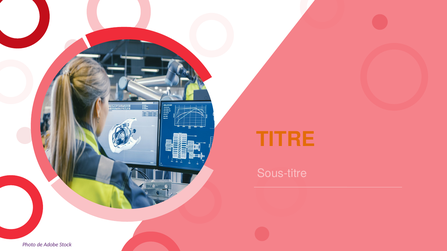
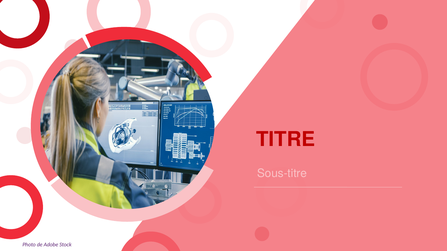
TITRE colour: orange -> red (286, 140)
